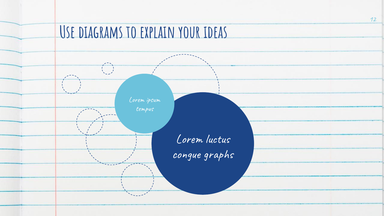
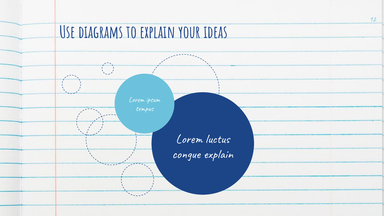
congue graphs: graphs -> explain (218, 154)
